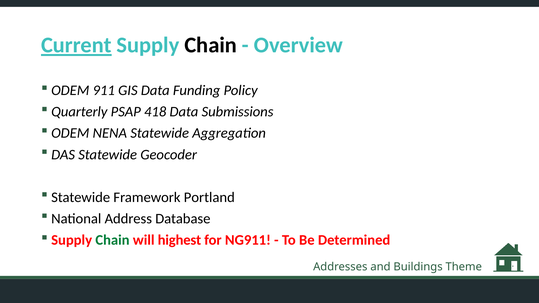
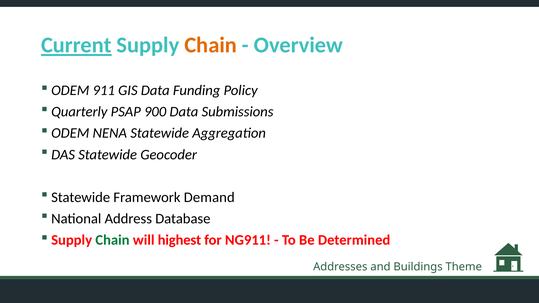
Chain colour: black -> orange (211, 45)
418: 418 -> 900 (155, 112)
Portland: Portland -> Demand (209, 197)
